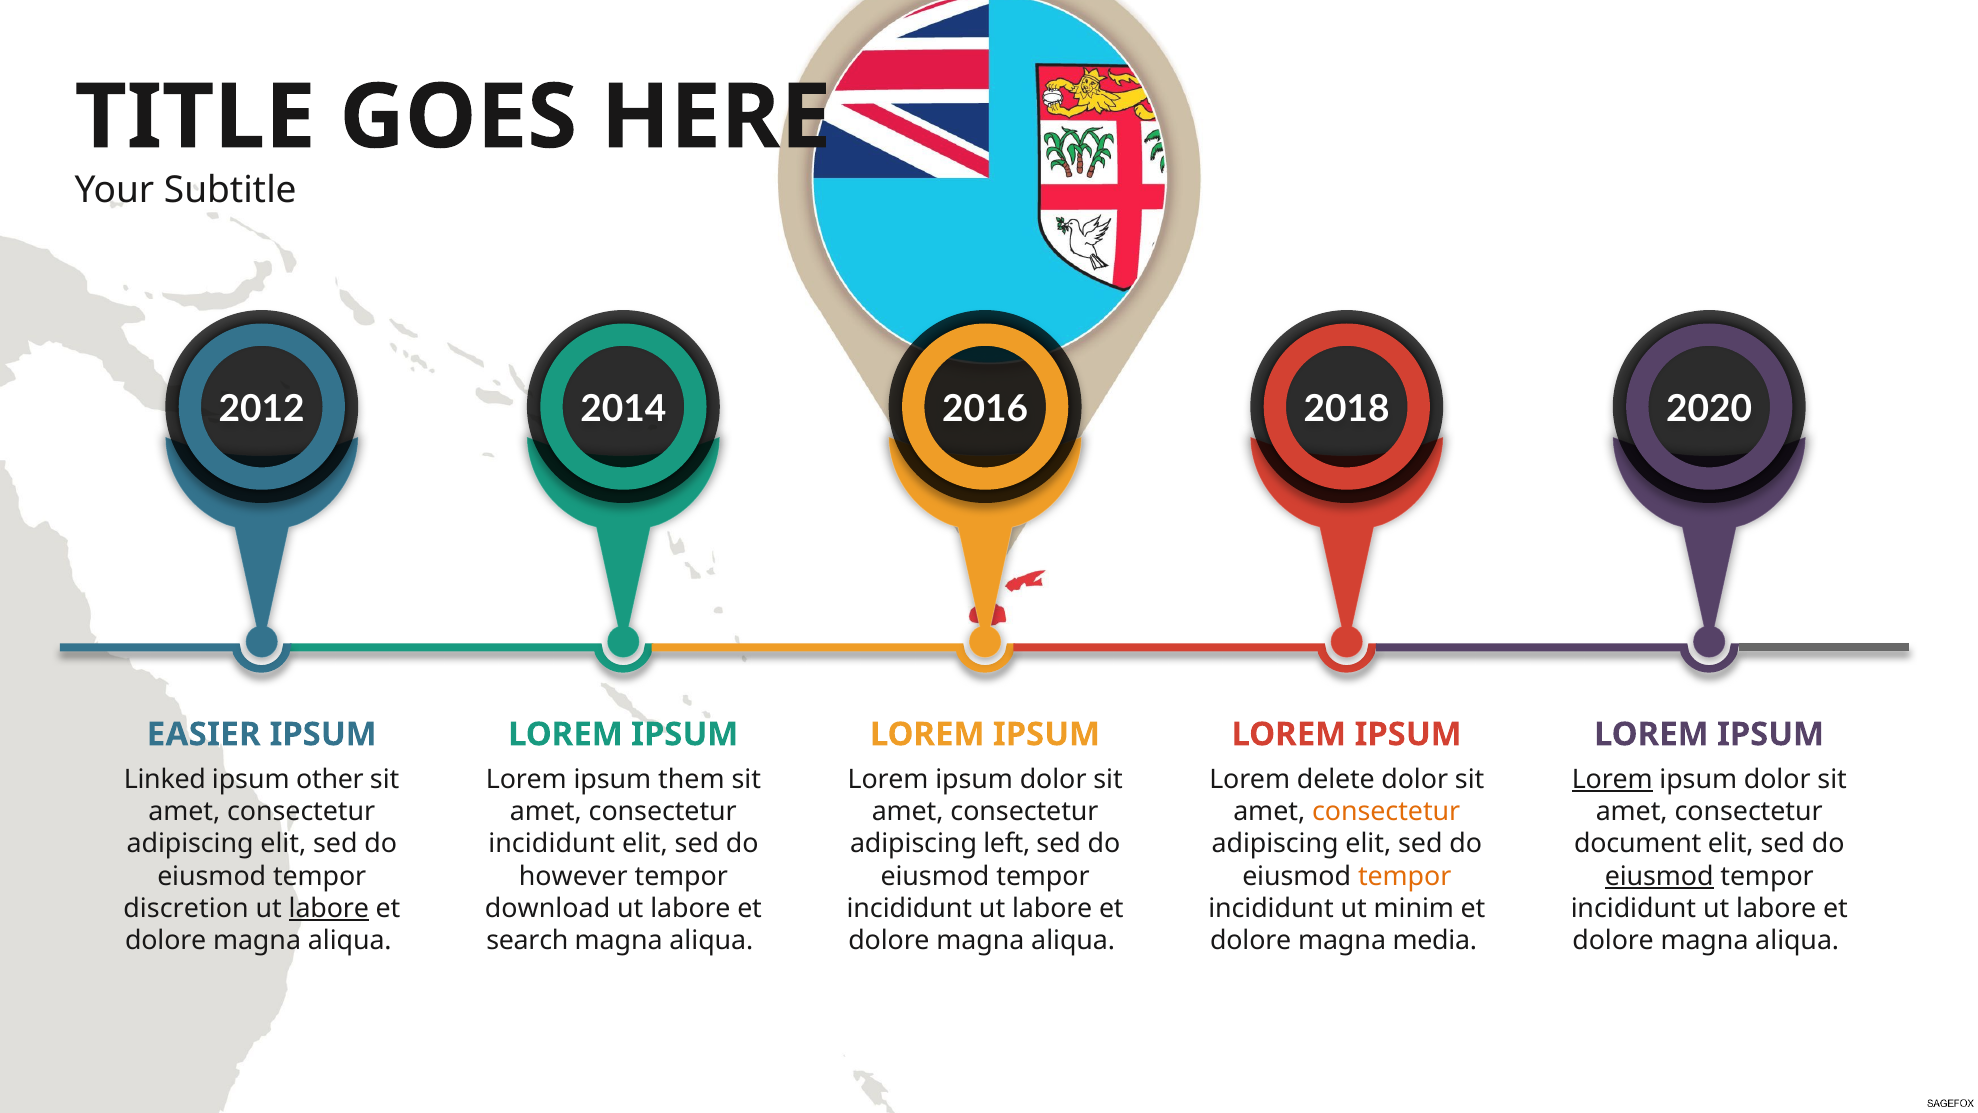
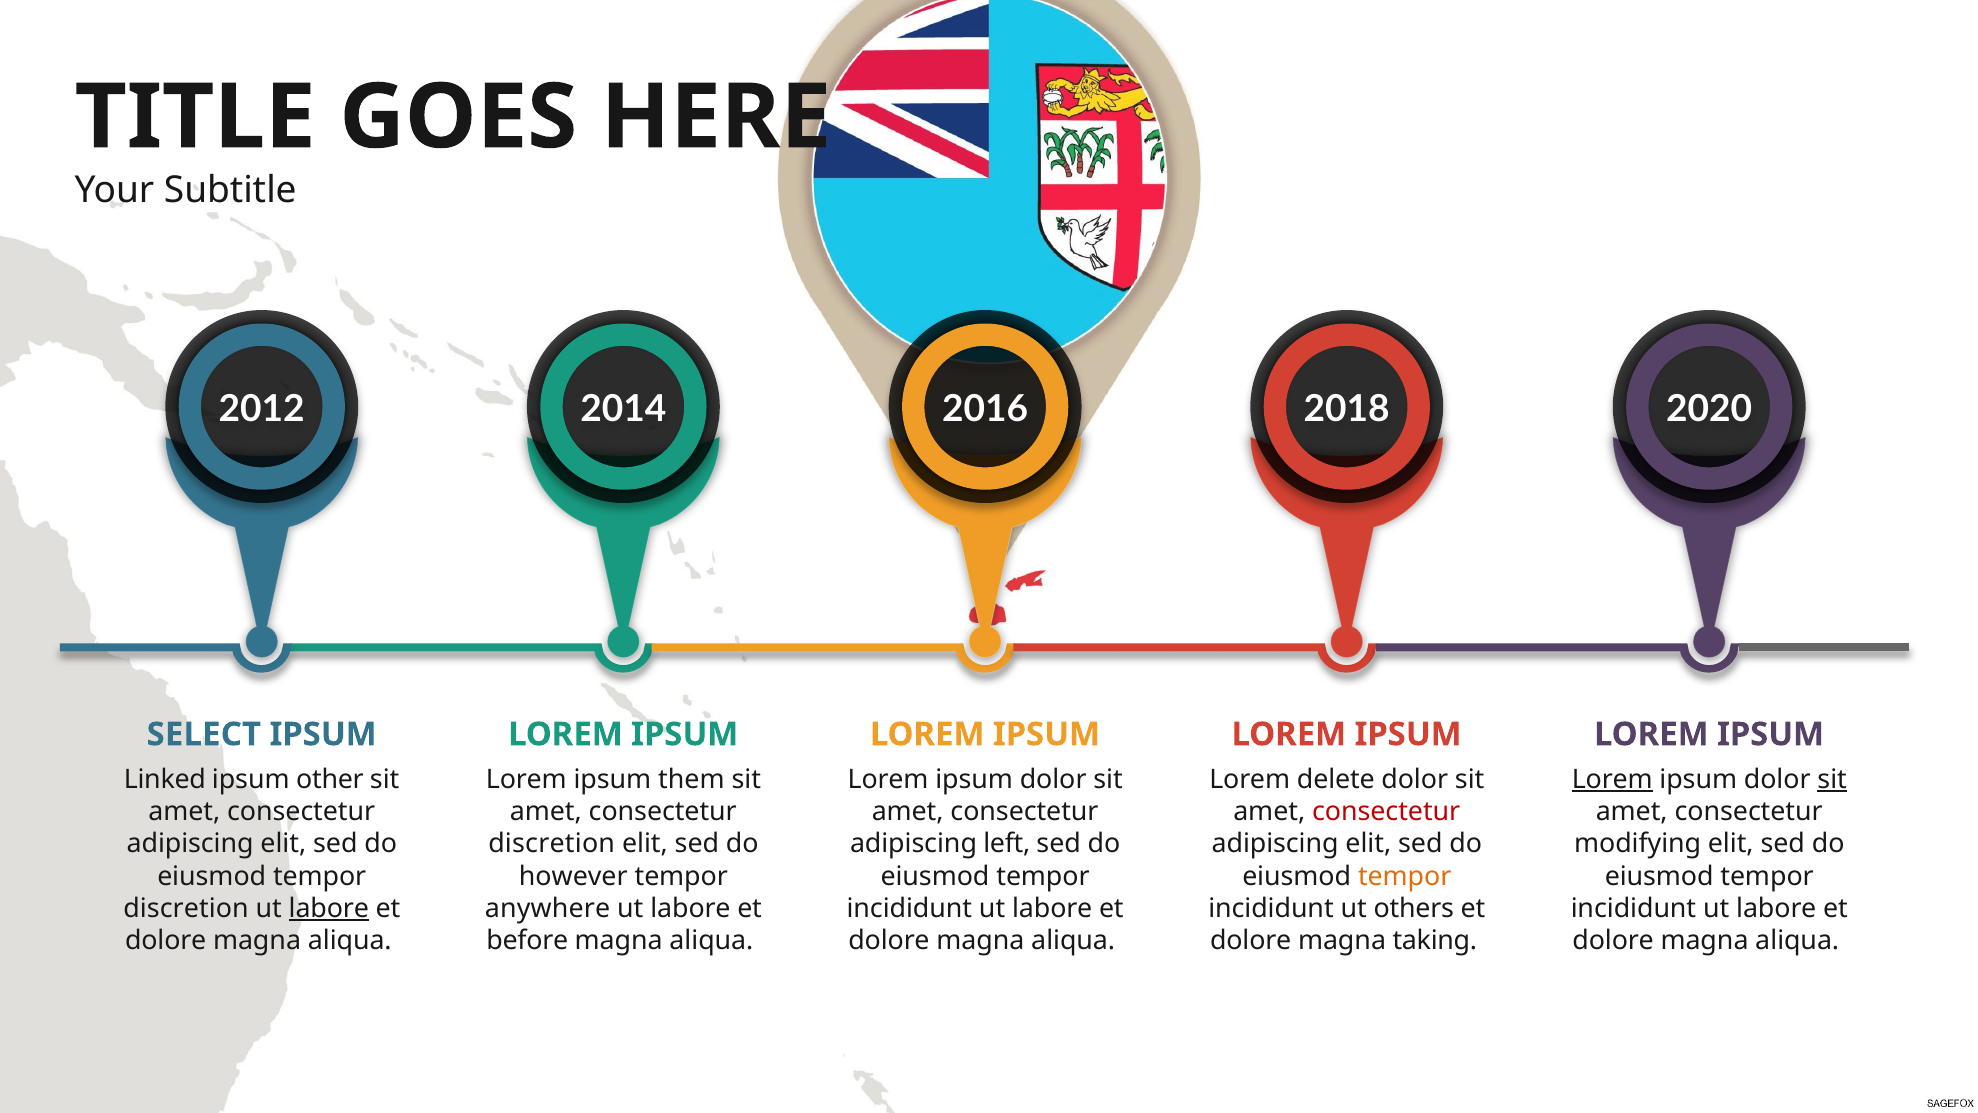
EASIER: EASIER -> SELECT (204, 734)
sit underline: none -> present (1832, 779)
consectetur colour: orange -> red (1386, 812)
incididunt: incididunt -> discretion (552, 844)
document: document -> modifying (1638, 844)
eiusmod underline: present -> none (1659, 876)
download: download -> anywhere (548, 908)
minim: minim -> others (1414, 908)
search: search -> before (527, 940)
media: media -> taking (1435, 940)
